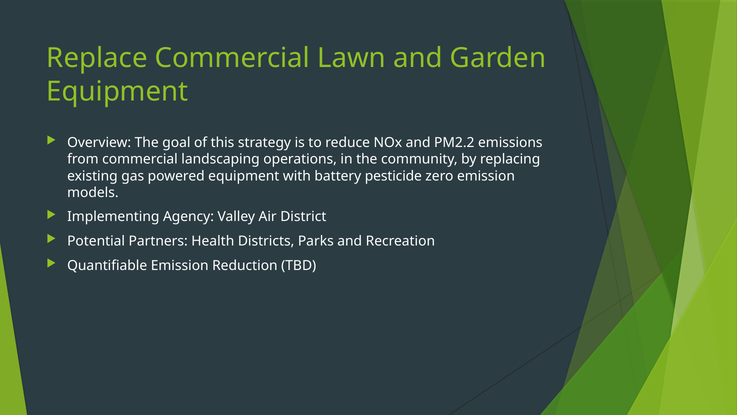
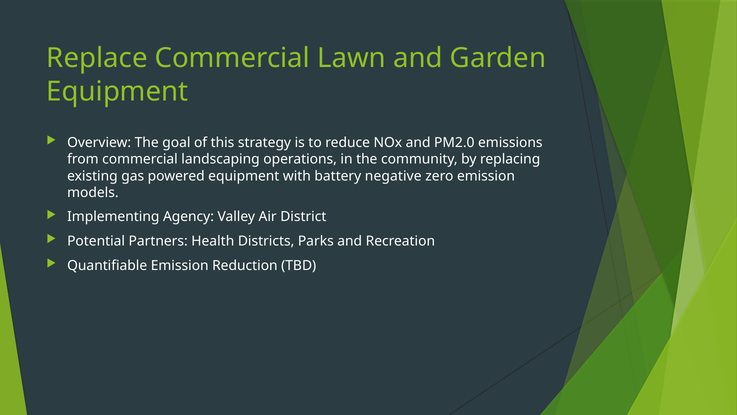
PM2.2: PM2.2 -> PM2.0 (454, 143)
pesticide: pesticide -> negative (393, 176)
